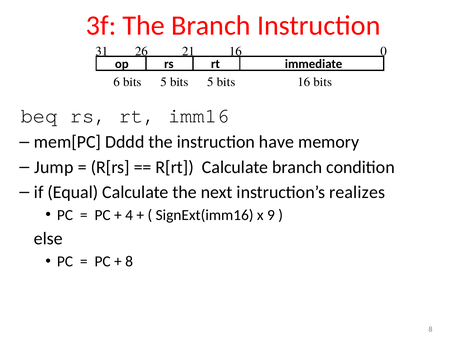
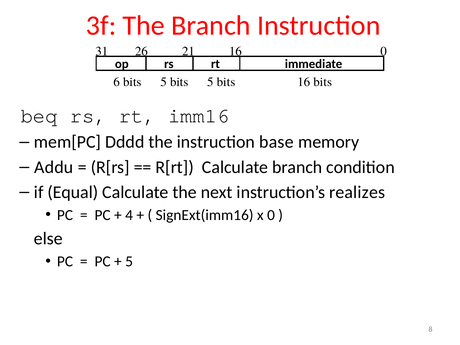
have: have -> base (276, 142)
Jump: Jump -> Addu (54, 167)
x 9: 9 -> 0 (271, 215)
8: 8 -> 5 (129, 262)
